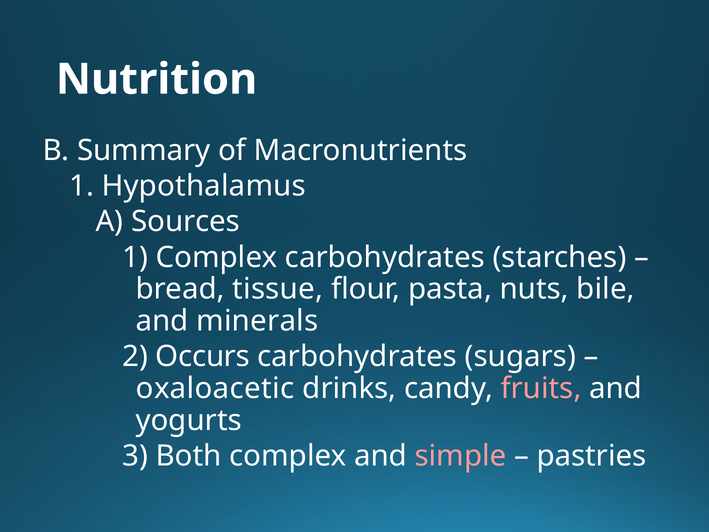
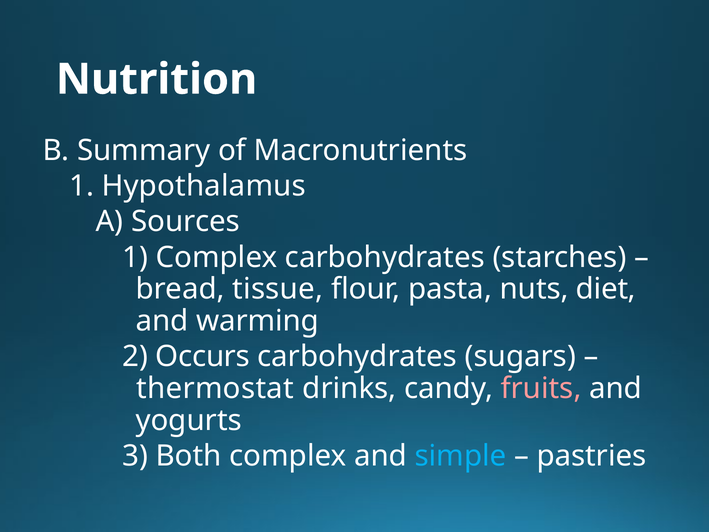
bile: bile -> diet (606, 289)
minerals: minerals -> warming (258, 321)
oxaloacetic: oxaloacetic -> thermostat (215, 388)
simple colour: pink -> light blue (461, 456)
